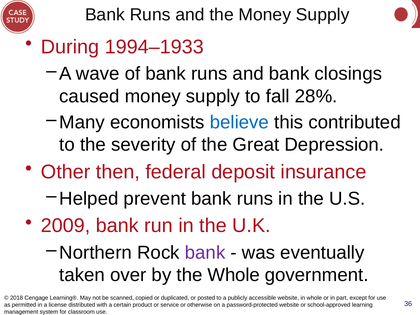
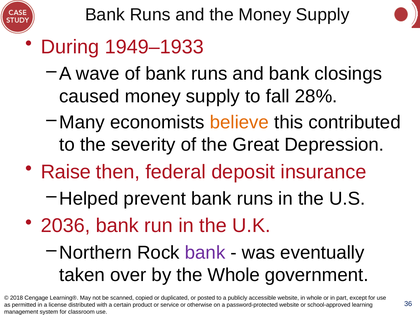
1994–1933: 1994–1933 -> 1949–1933 (154, 47)
believe colour: blue -> orange (239, 122)
Other: Other -> Raise (66, 172)
2009: 2009 -> 2036 (66, 226)
